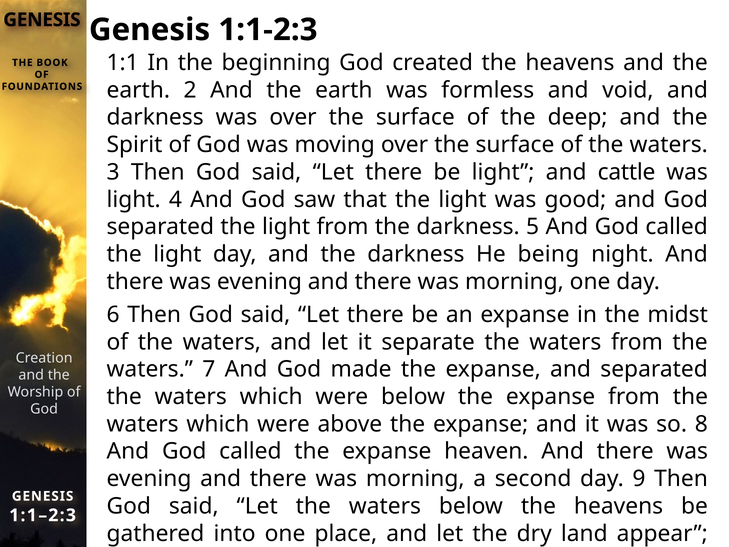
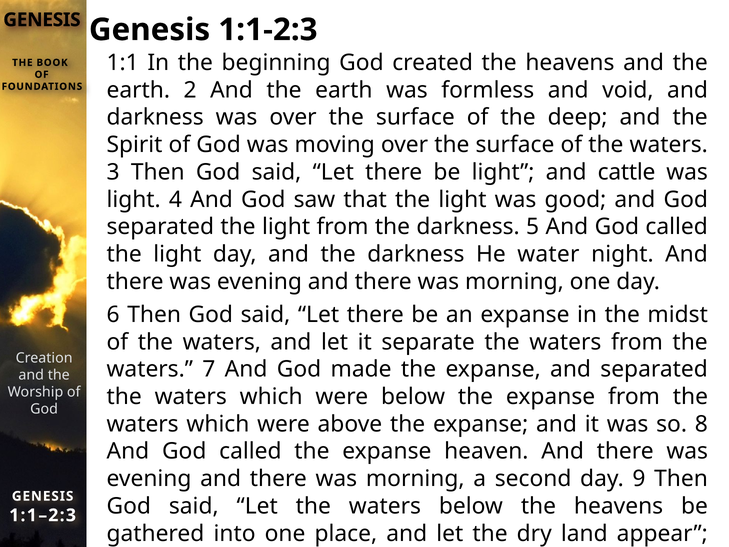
being: being -> water (548, 254)
